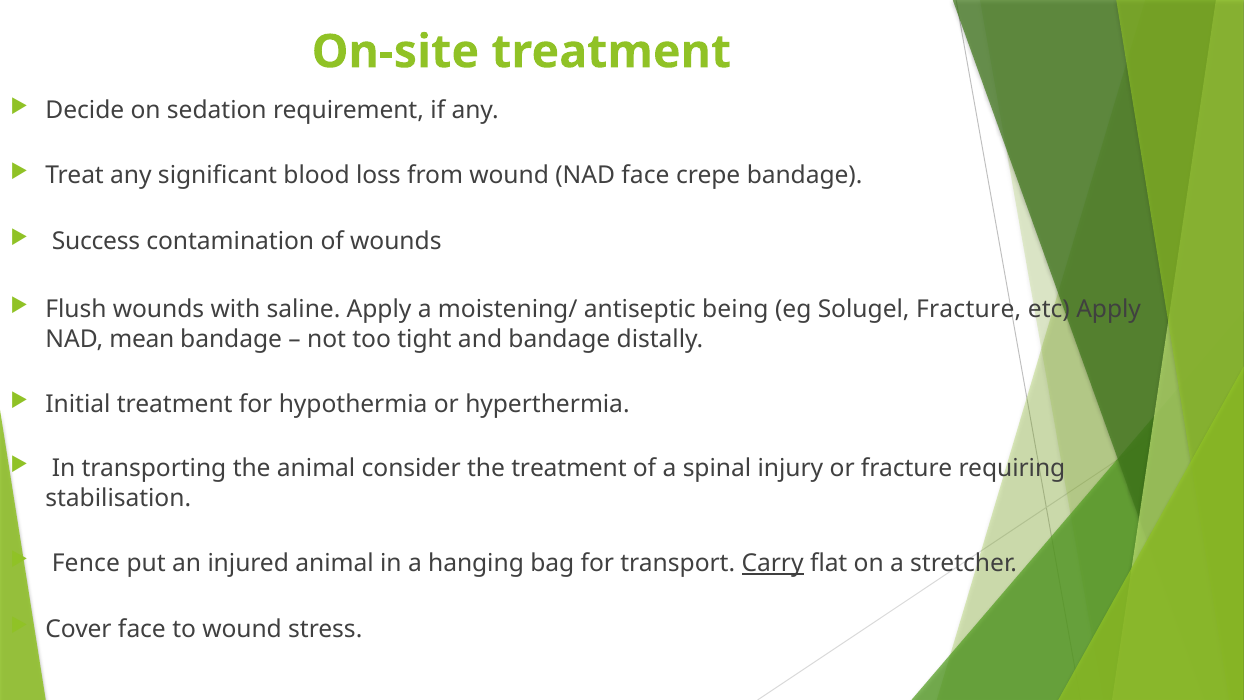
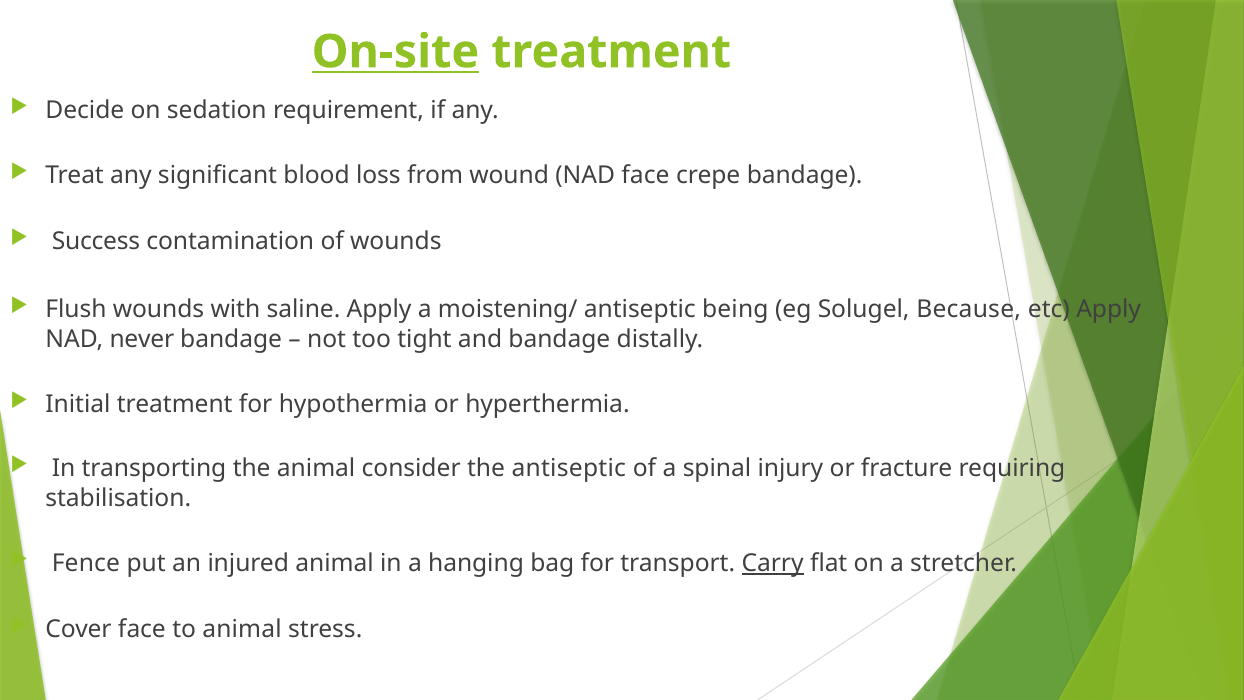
On-site underline: none -> present (395, 52)
Solugel Fracture: Fracture -> Because (969, 310)
mean: mean -> never (142, 339)
the treatment: treatment -> antiseptic (569, 469)
to wound: wound -> animal (242, 629)
